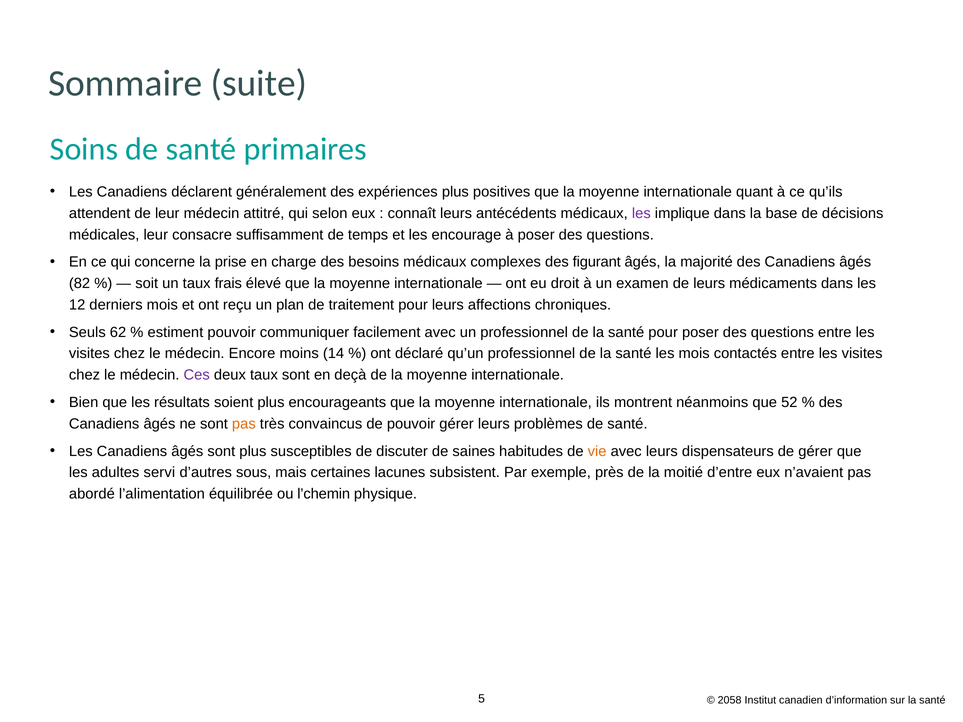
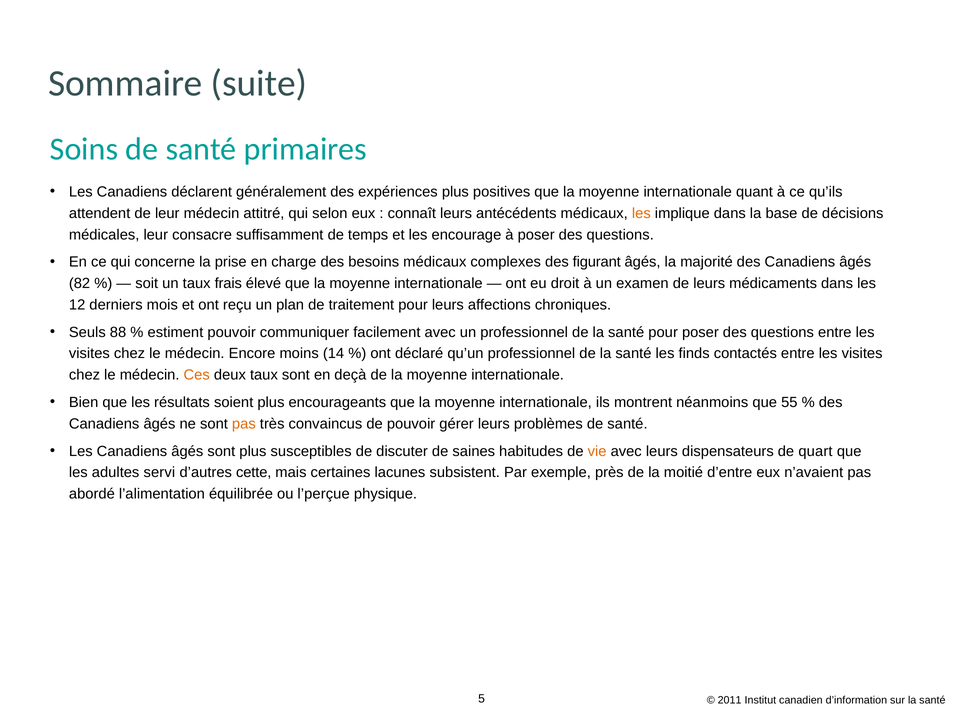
les colour: purple -> orange (641, 213)
62: 62 -> 88 (118, 332)
les mois: mois -> finds (694, 354)
Ces colour: purple -> orange (197, 375)
52: 52 -> 55 (789, 403)
de gérer: gérer -> quart (815, 451)
sous: sous -> cette (254, 473)
l’chemin: l’chemin -> l’perçue (324, 494)
2058: 2058 -> 2011 (730, 701)
